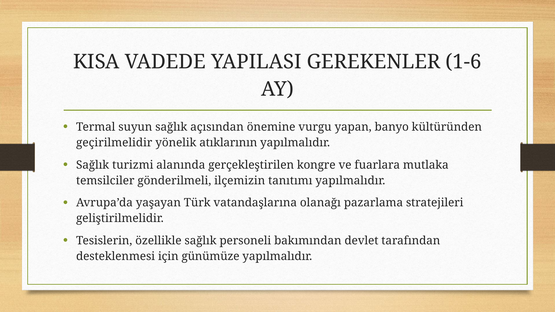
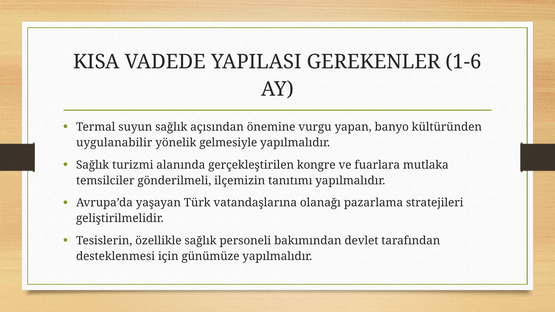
geçirilmelidir: geçirilmelidir -> uygulanabilir (114, 143)
atıklarının: atıklarının -> gelmesiyle (228, 143)
